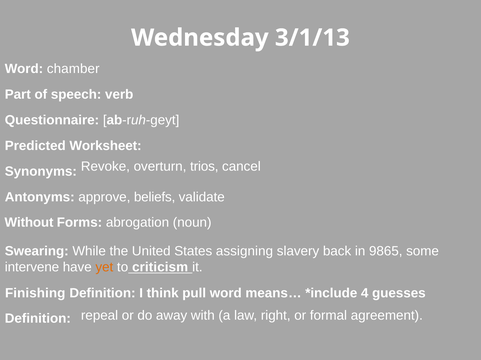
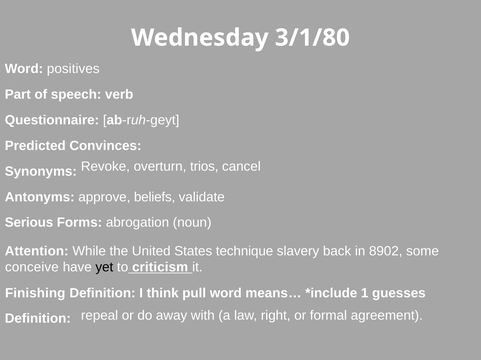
3/1/13: 3/1/13 -> 3/1/80 (312, 38)
chamber: chamber -> positives (73, 69)
Worksheet: Worksheet -> Convinces (105, 146)
Without: Without -> Serious (29, 223)
Swearing: Swearing -> Attention (37, 252)
assigning: assigning -> technique (245, 252)
9865: 9865 -> 8902 (386, 252)
intervene: intervene -> conceive (32, 268)
yet colour: orange -> black (104, 268)
4: 4 -> 1 (365, 294)
